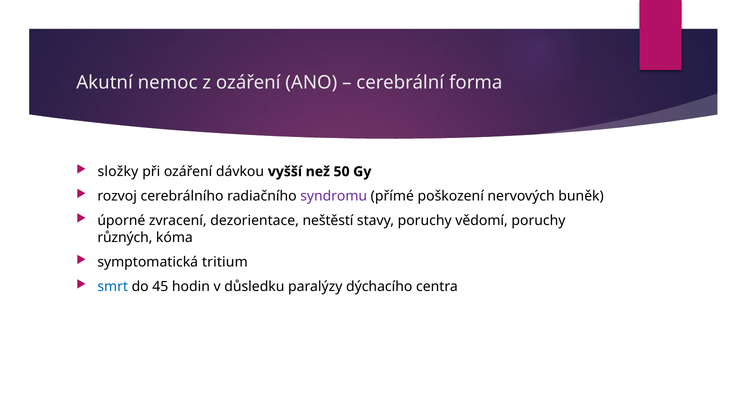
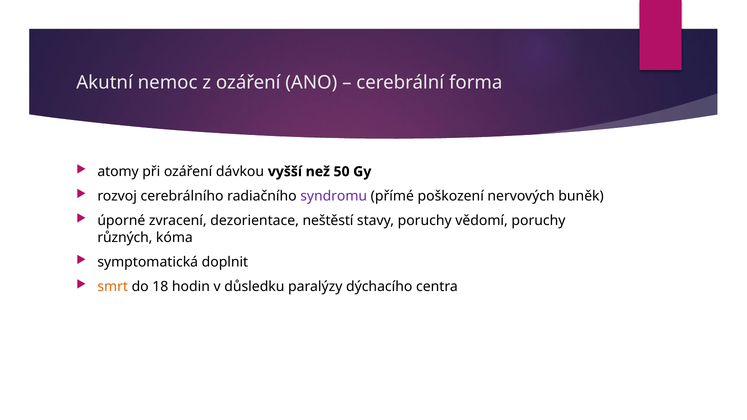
složky: složky -> atomy (118, 172)
tritium: tritium -> doplnit (225, 262)
smrt colour: blue -> orange (113, 287)
45: 45 -> 18 (160, 287)
